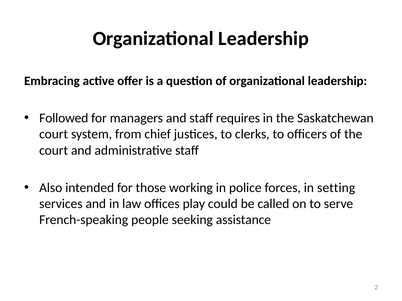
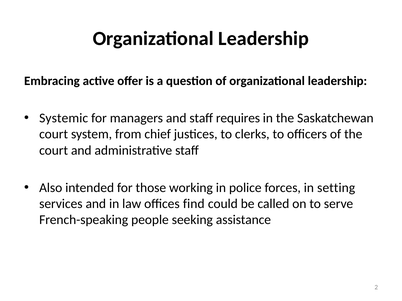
Followed: Followed -> Systemic (64, 118)
play: play -> find (194, 204)
